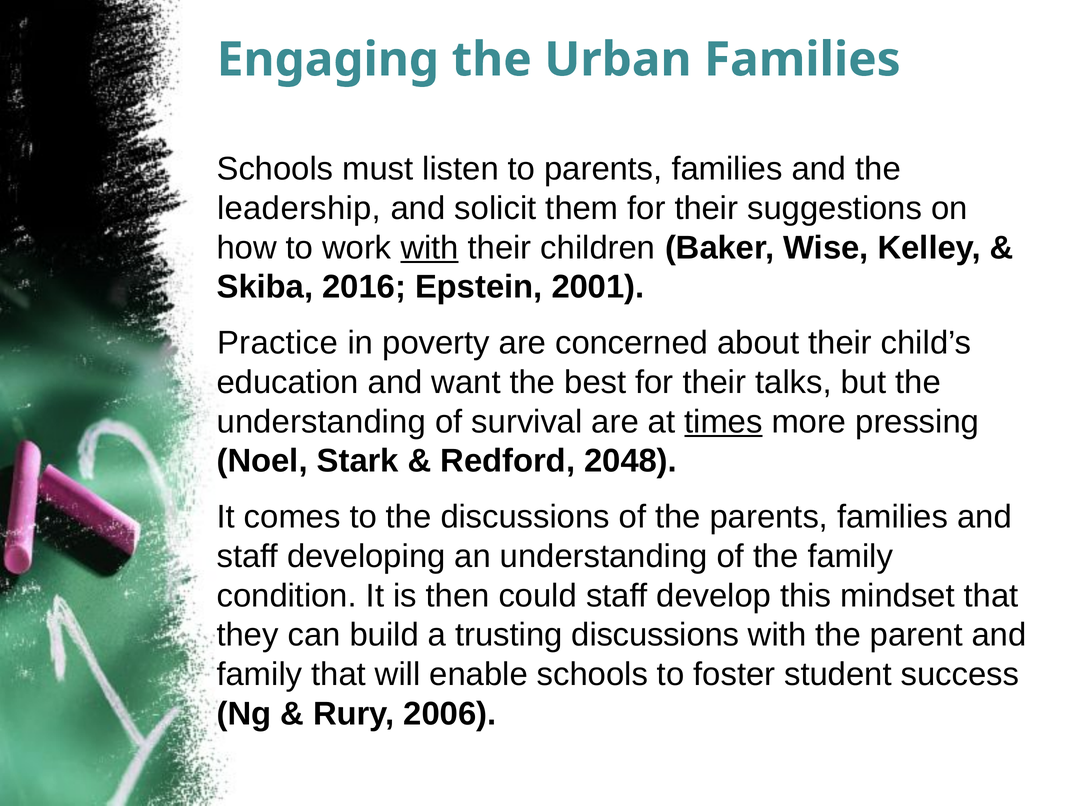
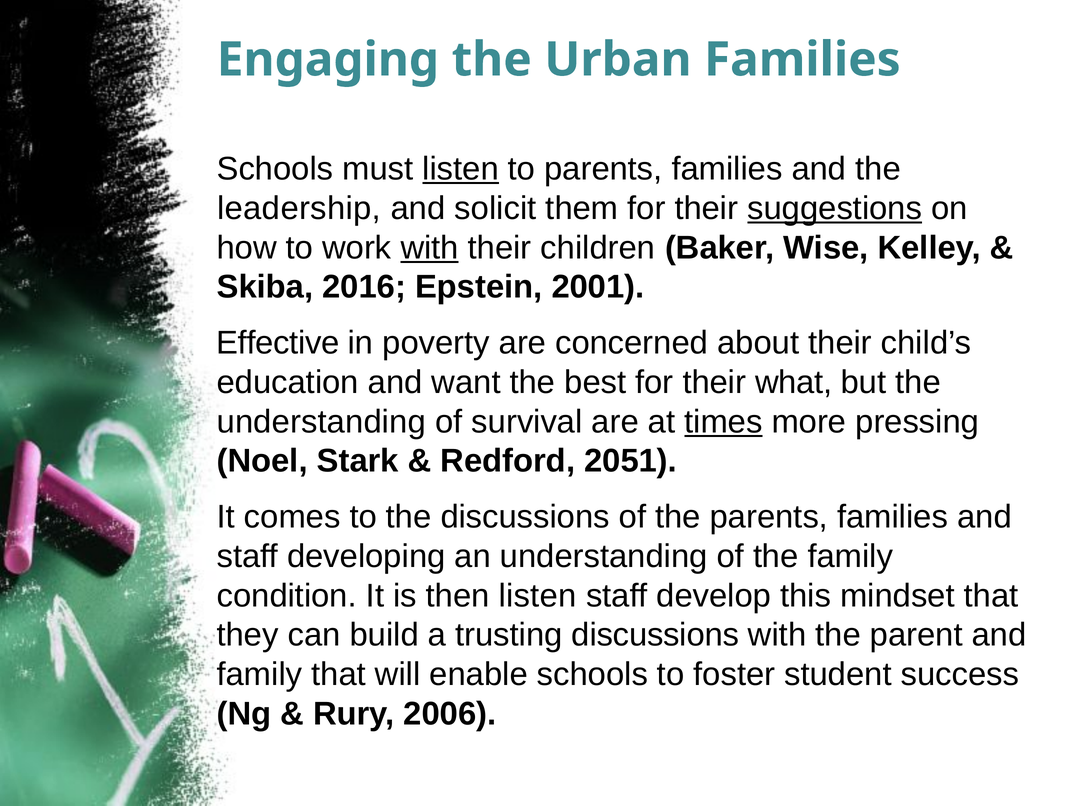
listen underline: none -> present (461, 169)
suggestions underline: none -> present (835, 208)
Practice: Practice -> Effective (278, 343)
talks: talks -> what (794, 382)
2048: 2048 -> 2051 (631, 461)
then could: could -> listen (538, 596)
